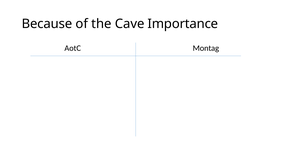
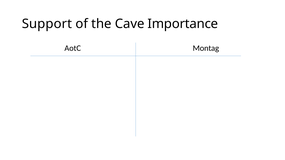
Because: Because -> Support (47, 24)
